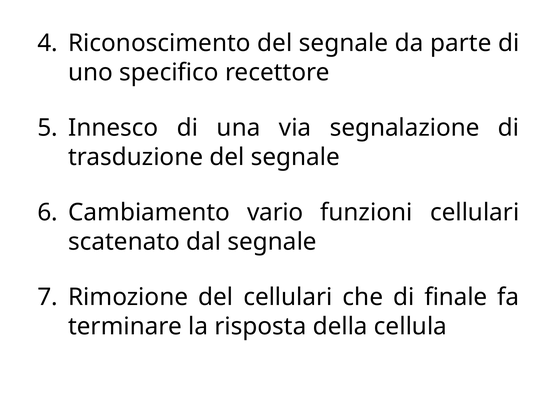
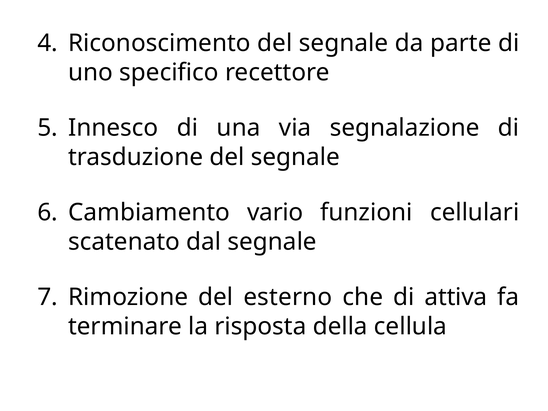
del cellulari: cellulari -> esterno (288, 297)
finale: finale -> attiva (456, 297)
